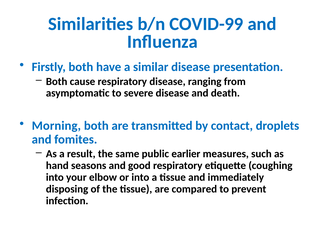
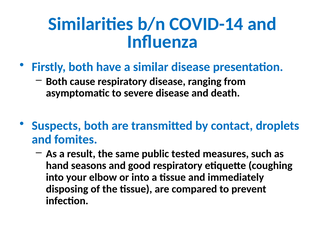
COVID-99: COVID-99 -> COVID-14 (206, 24)
Morning: Morning -> Suspects (56, 126)
earlier: earlier -> tested (186, 154)
